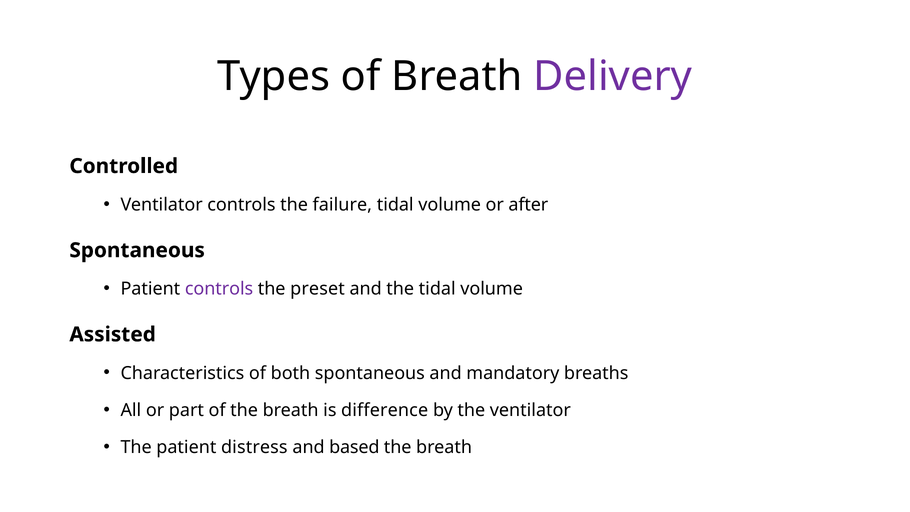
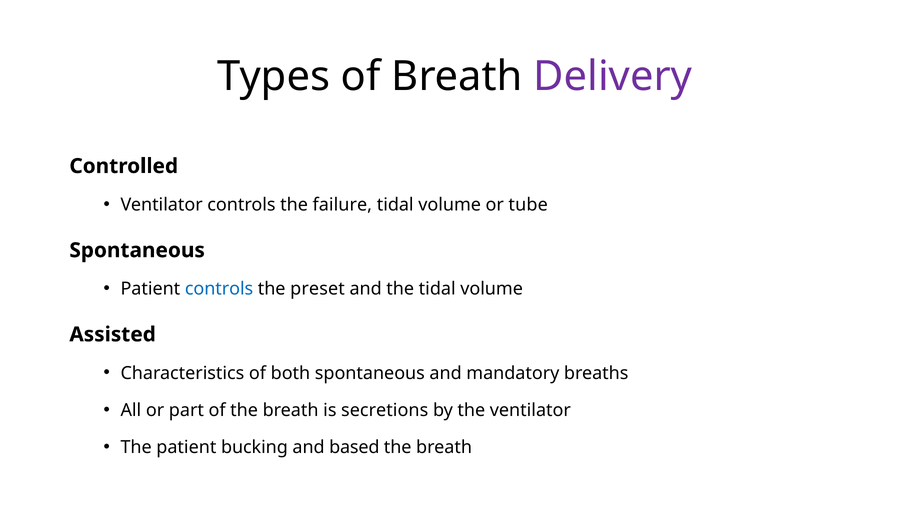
after: after -> tube (528, 205)
controls colour: purple -> blue (219, 289)
difference: difference -> secretions (385, 410)
distress: distress -> bucking (254, 447)
